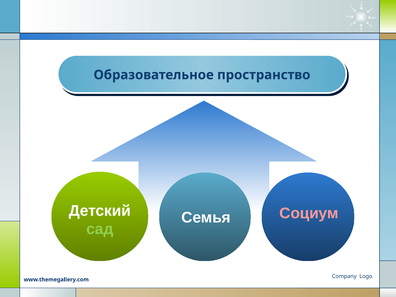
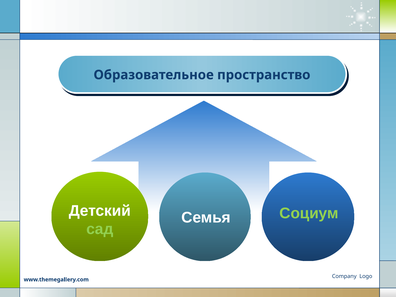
Социум colour: pink -> light green (309, 213)
